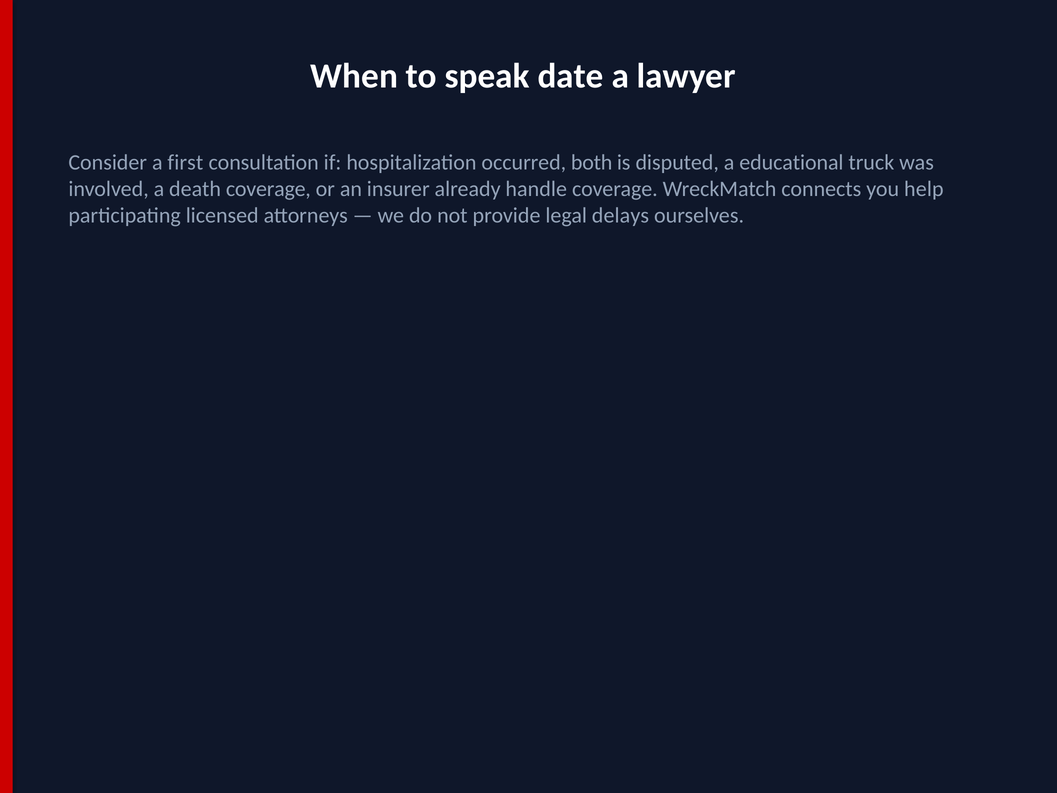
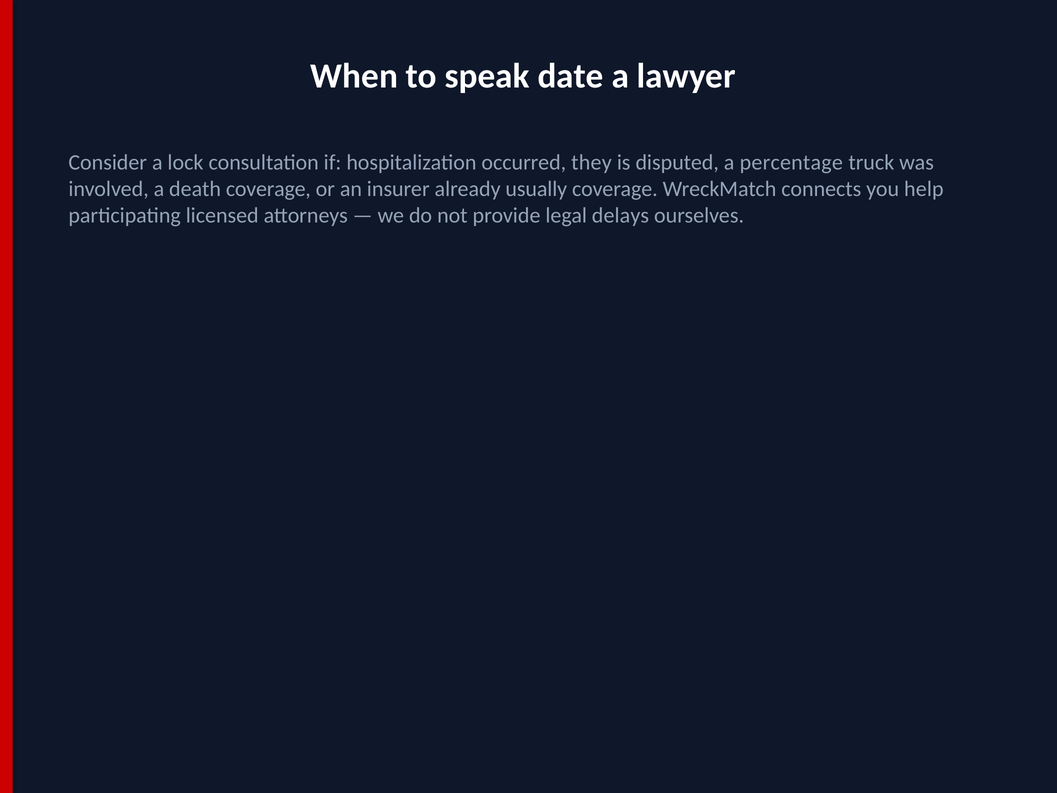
first: first -> lock (185, 163)
both: both -> they (591, 163)
educational: educational -> percentage (791, 163)
handle: handle -> usually (536, 189)
